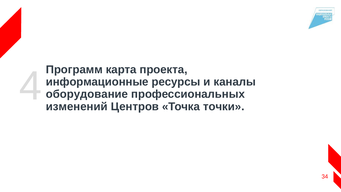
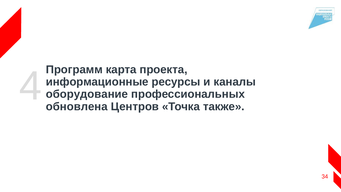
изменений: изменений -> обновлена (77, 106)
точки: точки -> также (224, 106)
